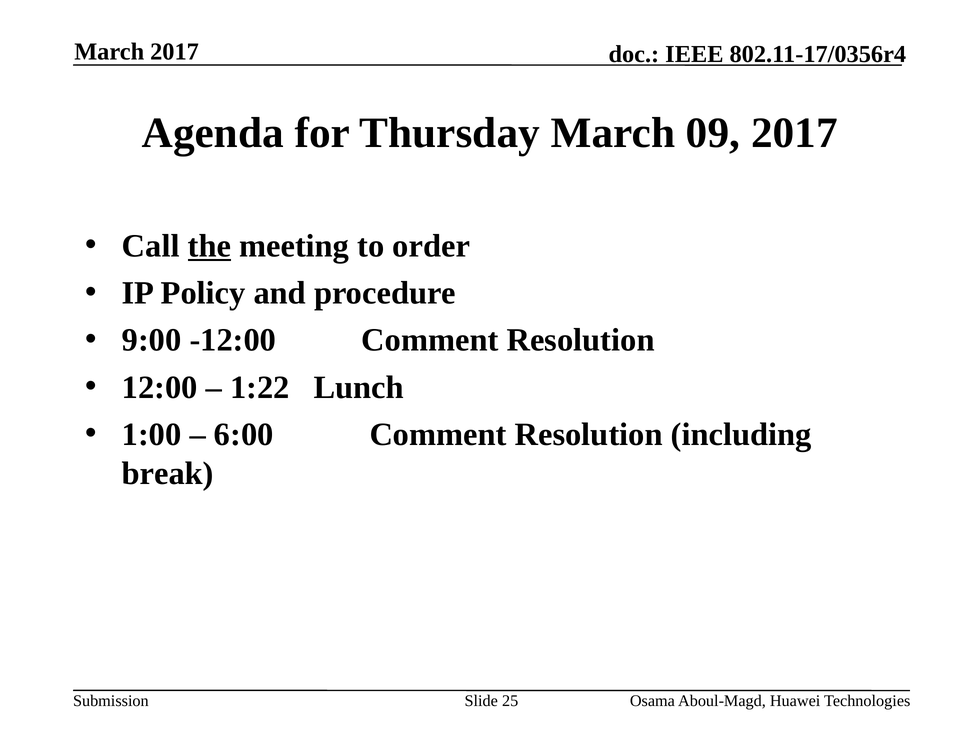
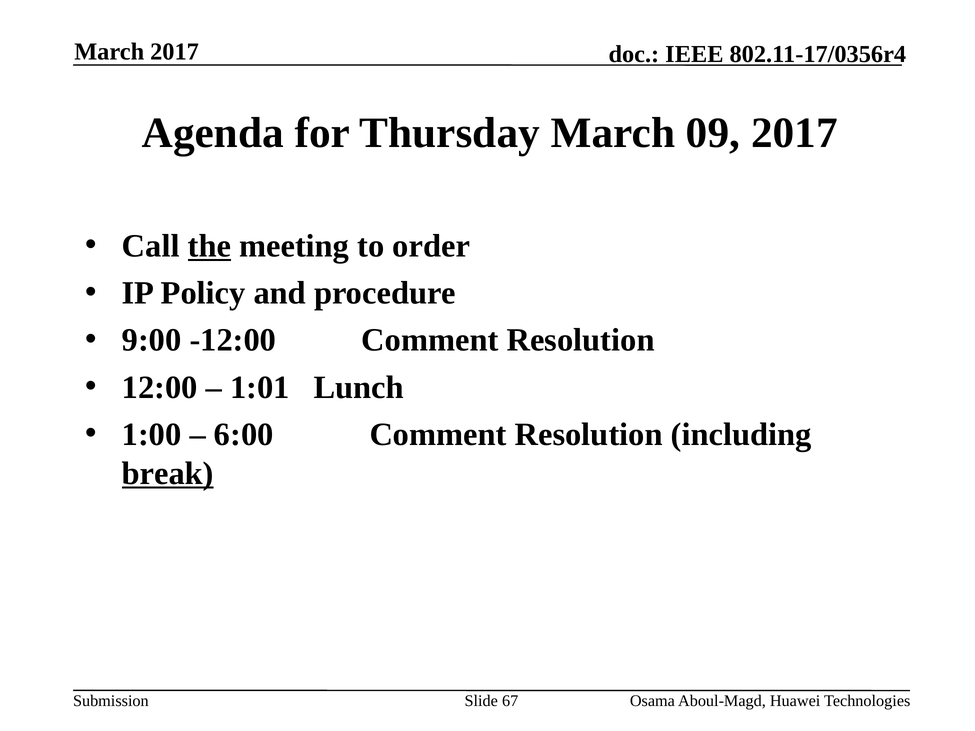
1:22: 1:22 -> 1:01 (260, 387)
break underline: none -> present (168, 474)
25: 25 -> 67 (510, 701)
